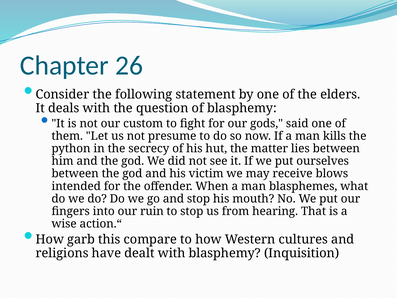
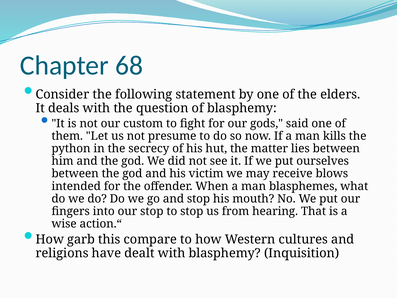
26: 26 -> 68 (129, 66)
our ruin: ruin -> stop (152, 211)
